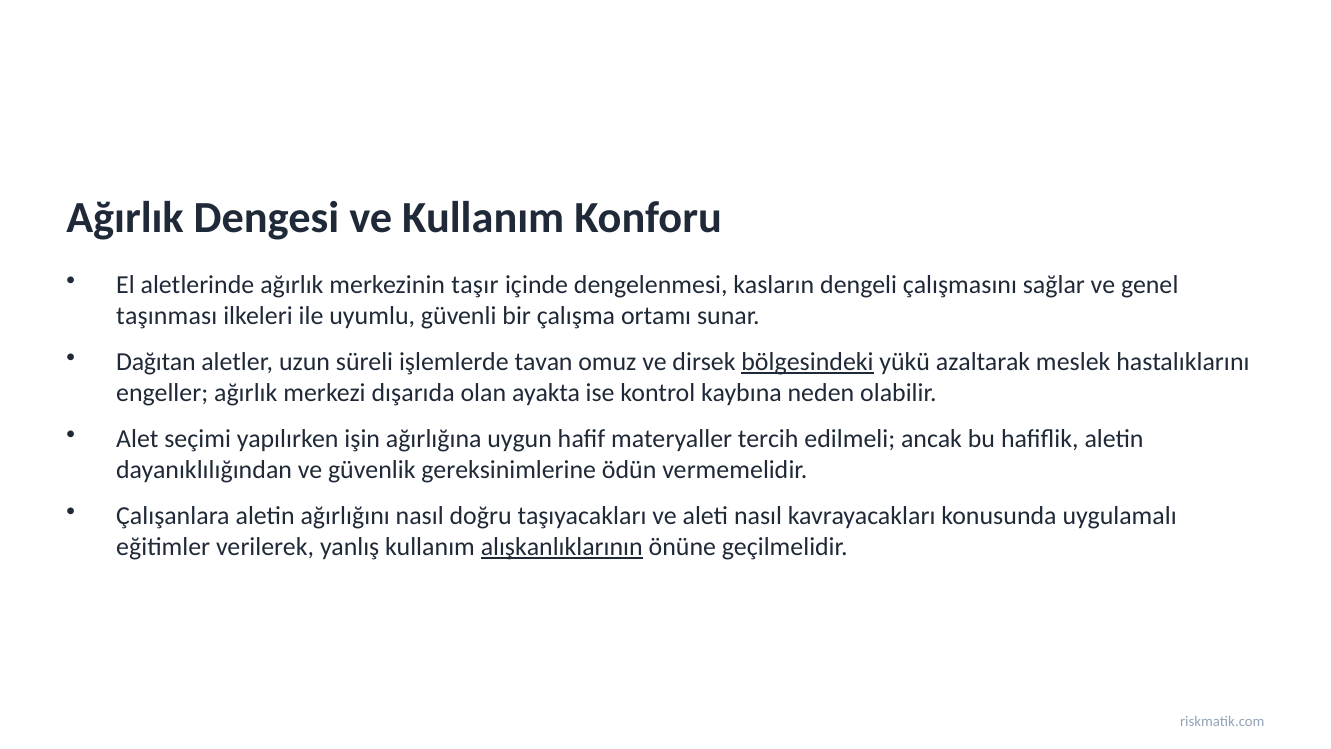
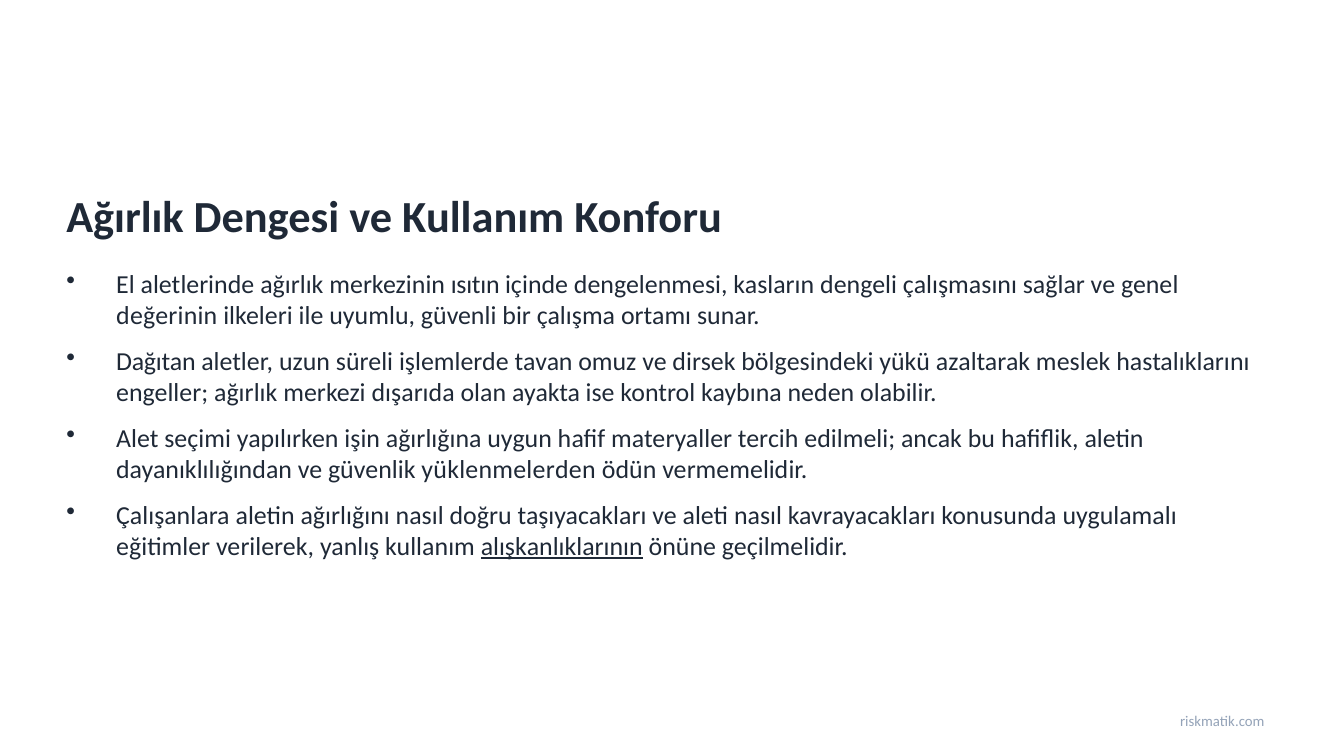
taşır: taşır -> ısıtın (475, 285)
taşınması: taşınması -> değerinin (167, 316)
bölgesindeki underline: present -> none (807, 362)
gereksinimlerine: gereksinimlerine -> yüklenmelerden (509, 470)
